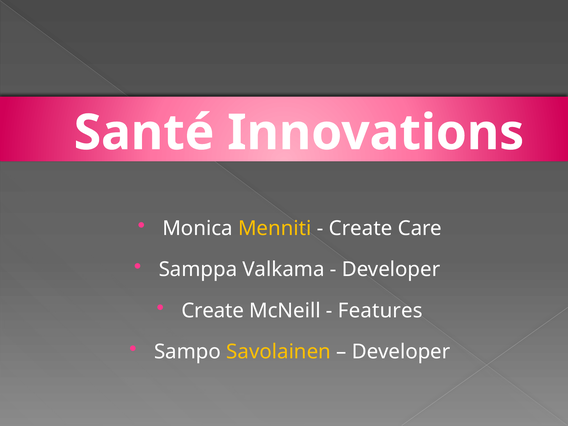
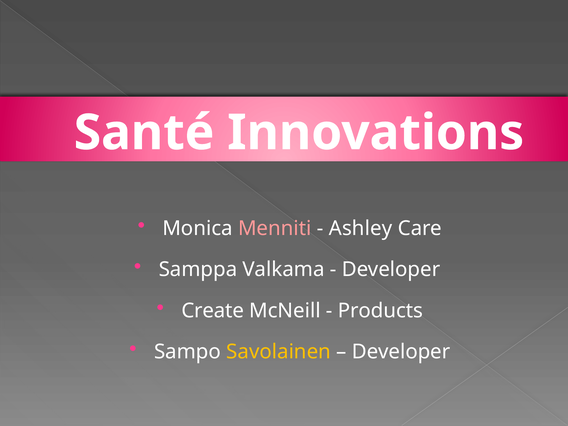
Menniti colour: yellow -> pink (275, 228)
Create: Create -> Ashley (361, 228)
Features: Features -> Products (380, 311)
